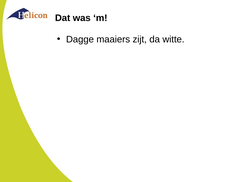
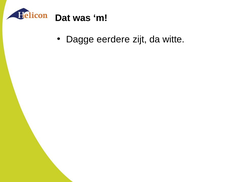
maaiers: maaiers -> eerdere (113, 39)
